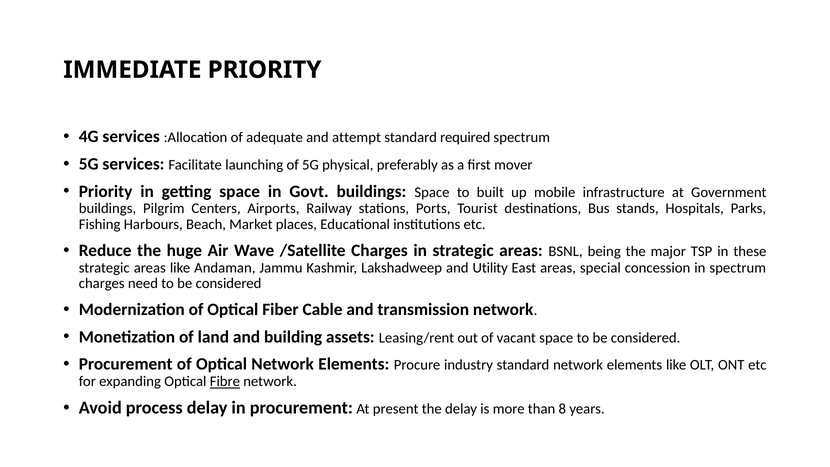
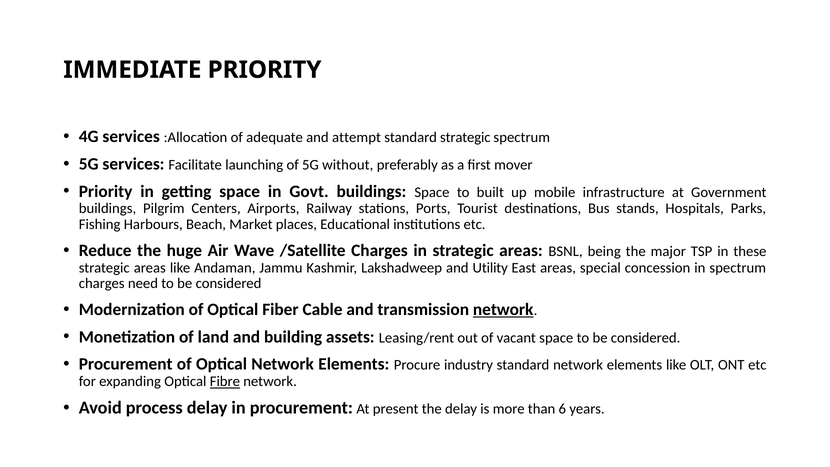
standard required: required -> strategic (465, 137)
physical: physical -> without (348, 165)
network underline: none -> present (503, 309)
8: 8 -> 6 (562, 409)
